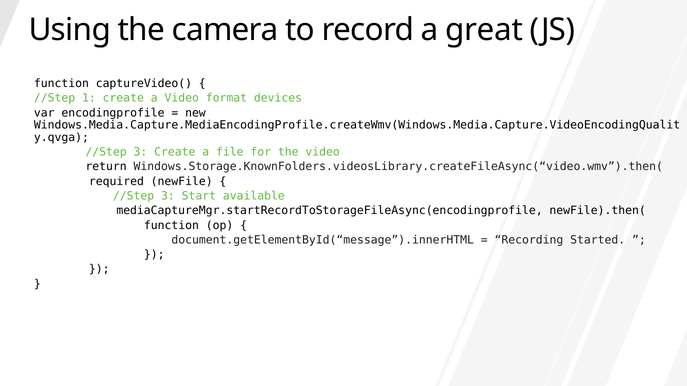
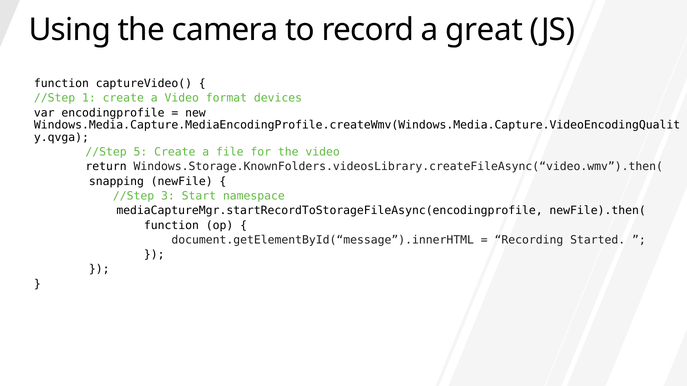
3: 3 -> 5 (140, 152)
required: required -> snapping (116, 182)
available: available -> namespace (254, 196)
